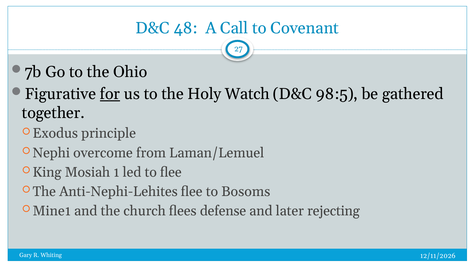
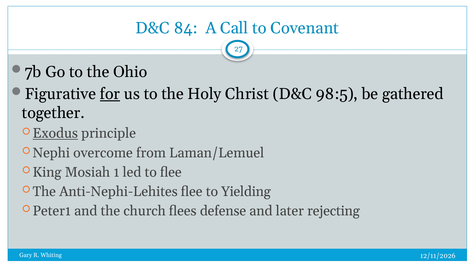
48: 48 -> 84 (186, 28)
Watch: Watch -> Christ (247, 94)
Exodus underline: none -> present (55, 134)
Bosoms: Bosoms -> Yielding (246, 192)
Mine1: Mine1 -> Peter1 (52, 211)
